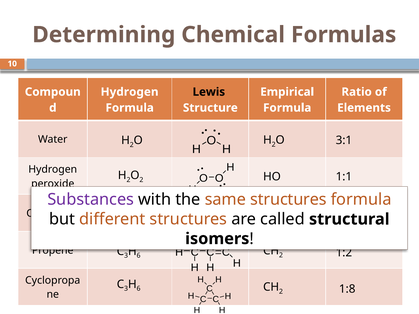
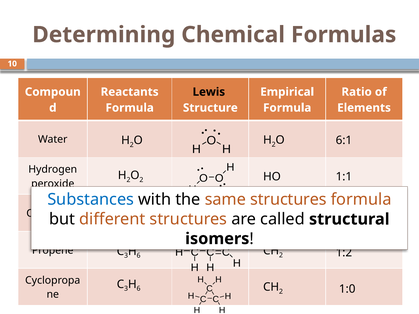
Hydrogen: Hydrogen -> Reactants (130, 92)
3:1: 3:1 -> 6:1 (344, 141)
Substances colour: purple -> blue (91, 200)
1:8: 1:8 -> 1:0 (347, 289)
